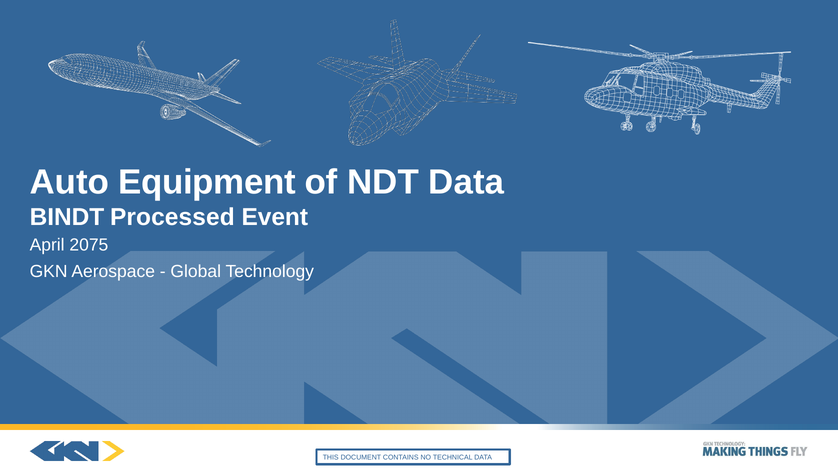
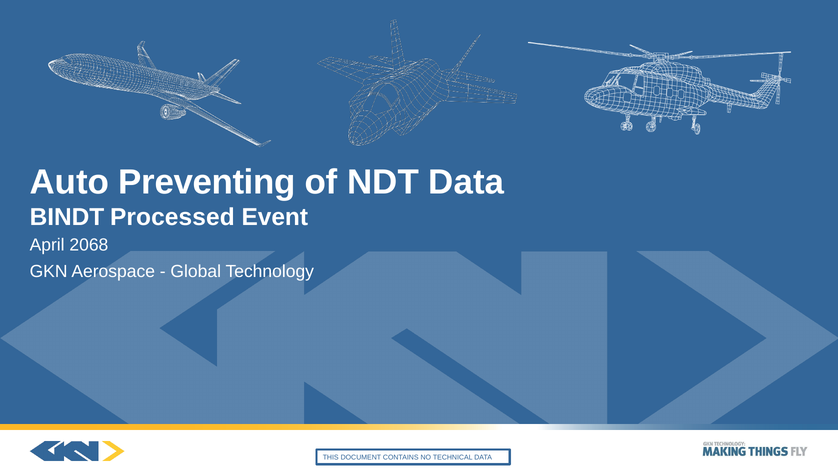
Equipment: Equipment -> Preventing (207, 182)
2075: 2075 -> 2068 (89, 245)
